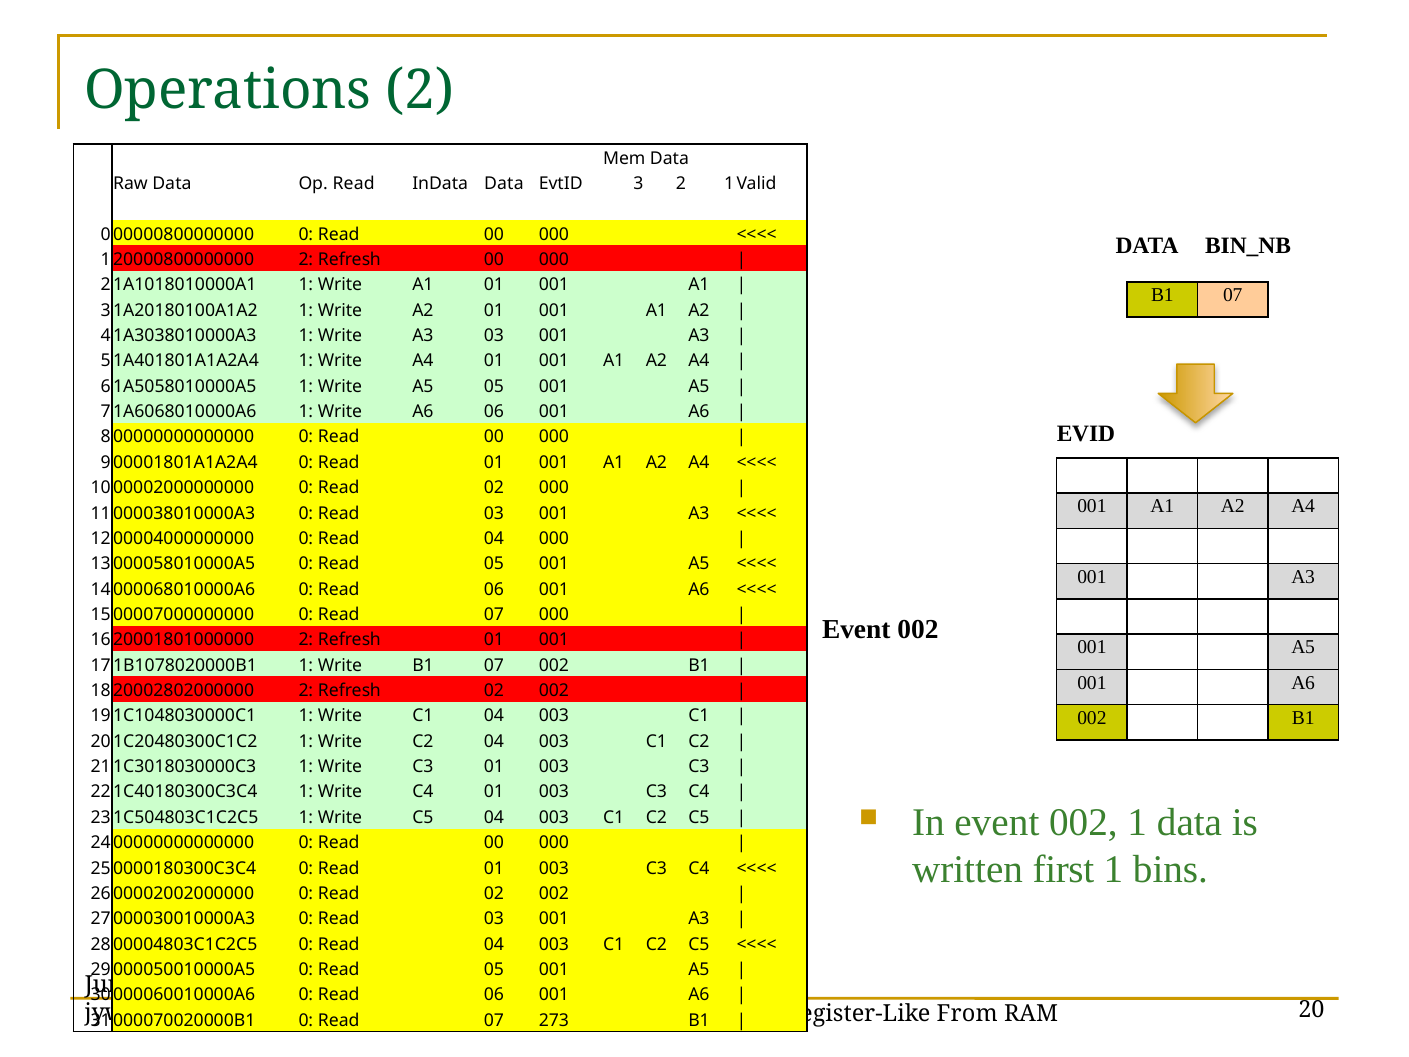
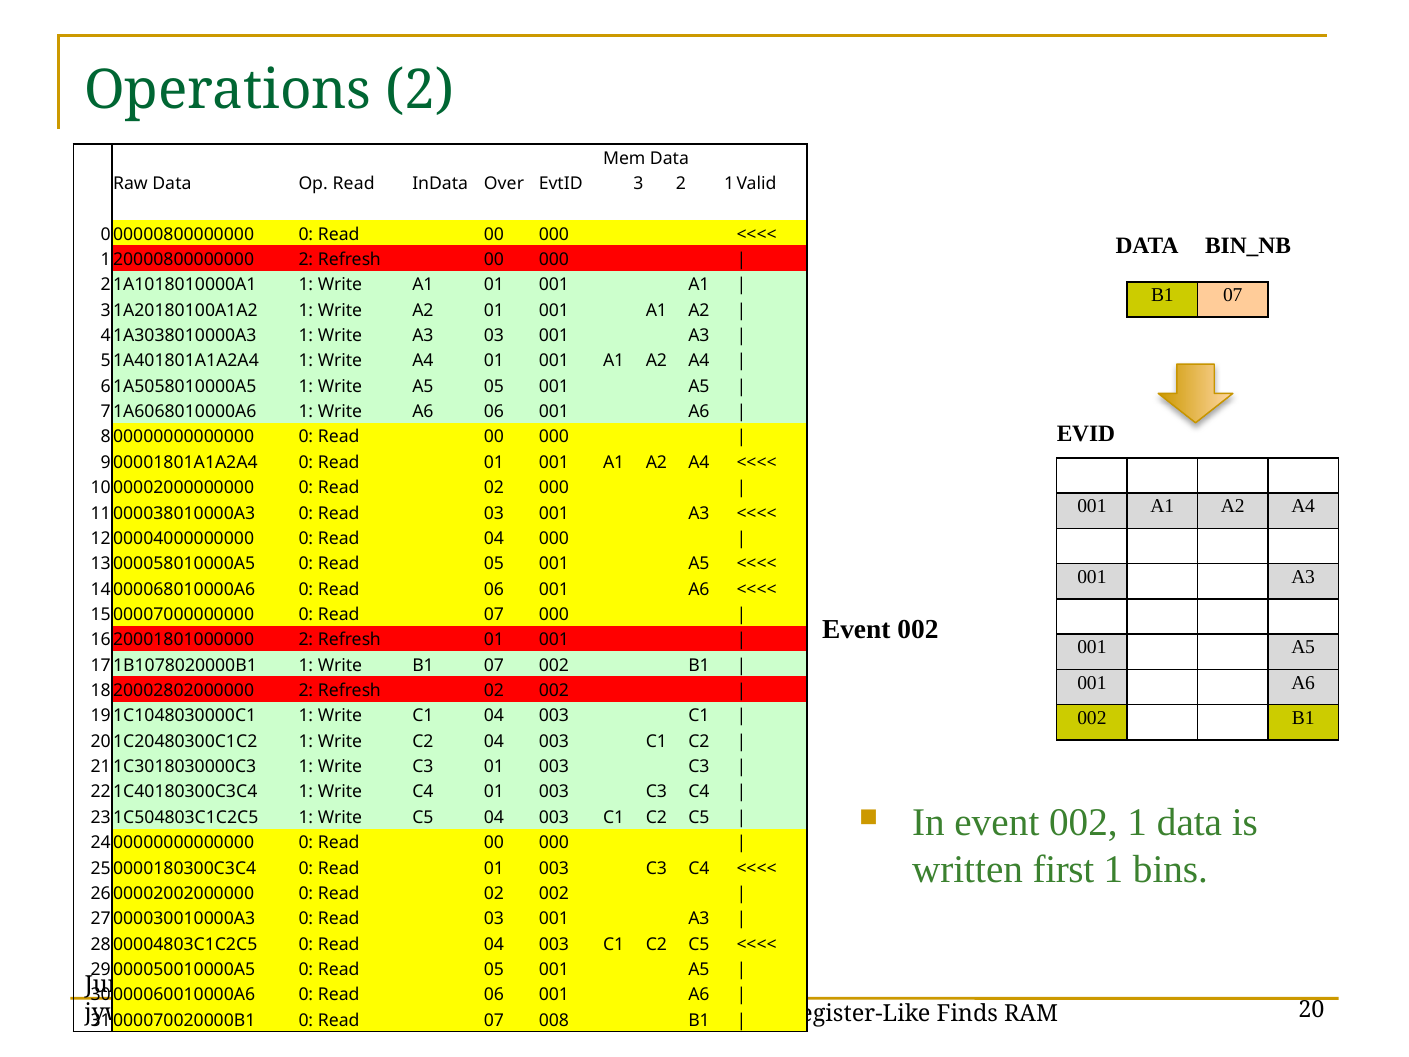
InData Data: Data -> Over (504, 184)
From: From -> Finds (967, 1014)
273: 273 -> 008 (554, 1020)
